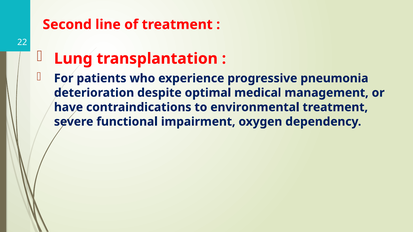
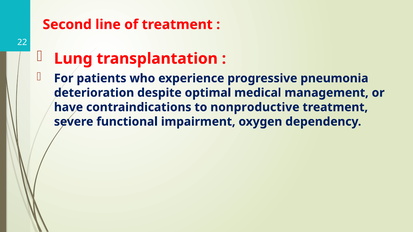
environmental: environmental -> nonproductive (255, 107)
